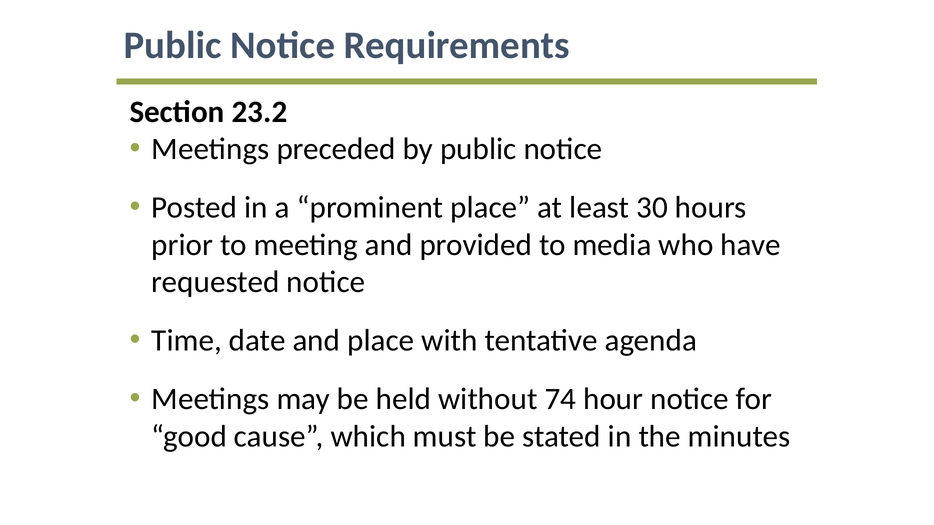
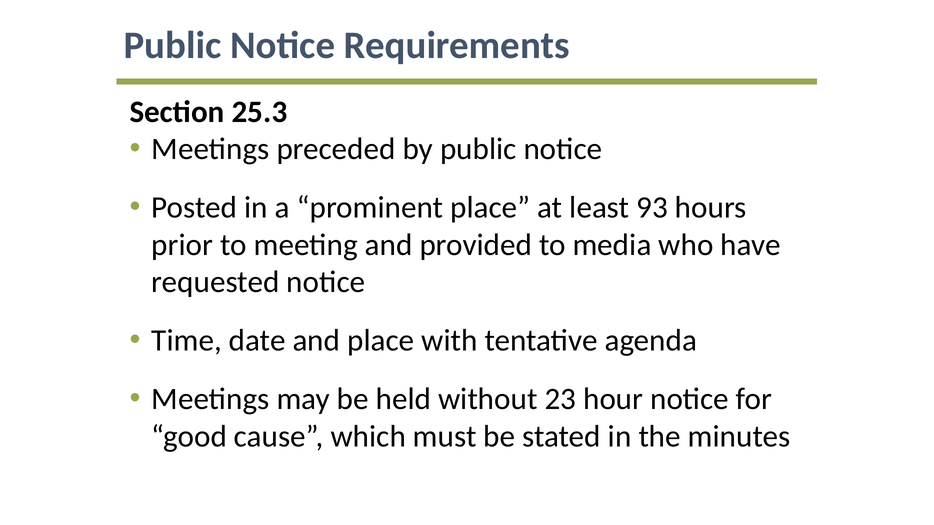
23.2: 23.2 -> 25.3 (260, 112)
30: 30 -> 93 (652, 208)
74: 74 -> 23 (560, 399)
